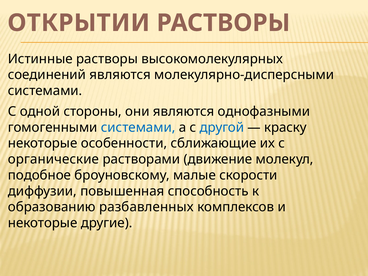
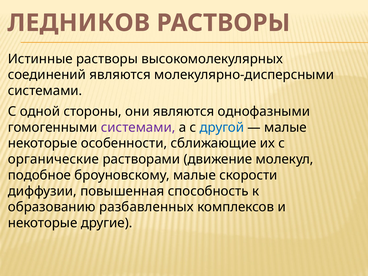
ОТКРЫТИИ: ОТКРЫТИИ -> ЛЕДНИКОВ (79, 23)
системами colour: blue -> purple (138, 127)
краску: краску -> малые (285, 127)
